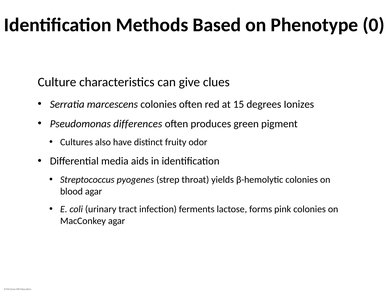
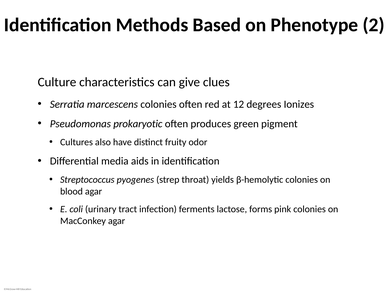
0: 0 -> 2 (374, 25)
15: 15 -> 12 (239, 104)
differences: differences -> prokaryotic (138, 124)
